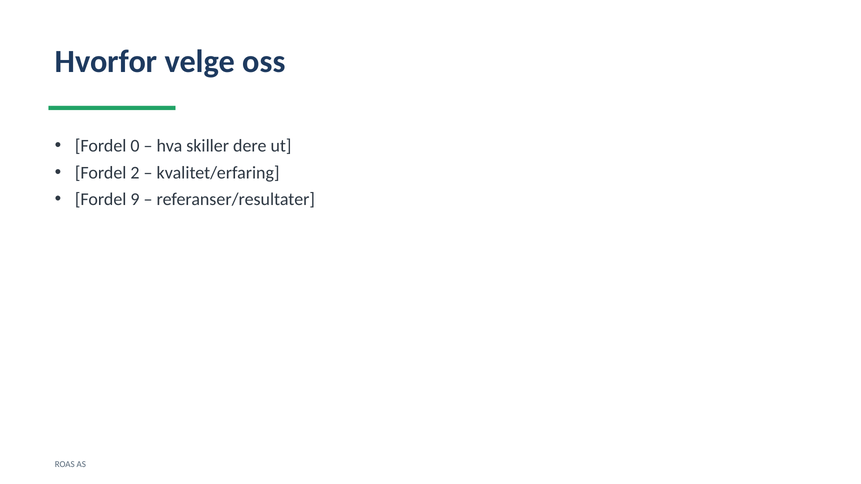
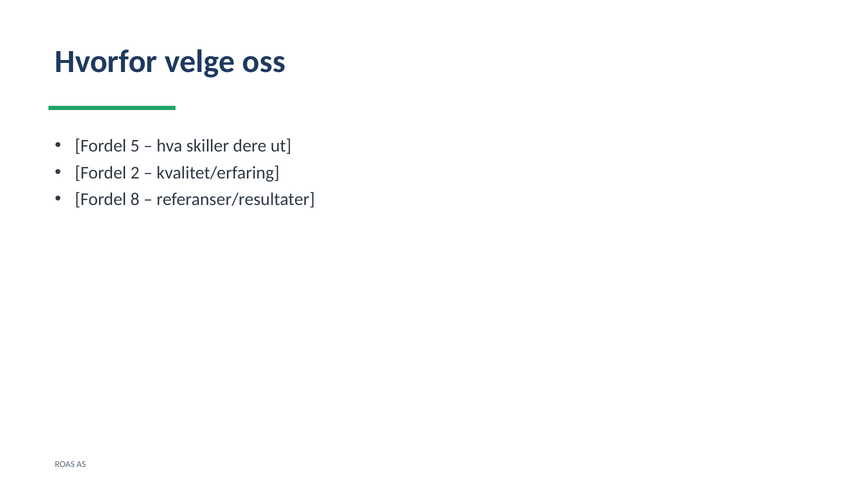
0: 0 -> 5 (135, 146)
9: 9 -> 8 (135, 200)
